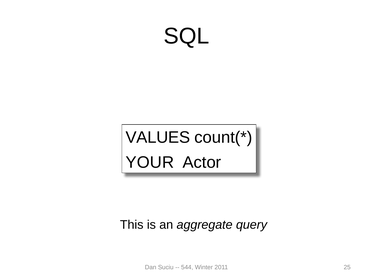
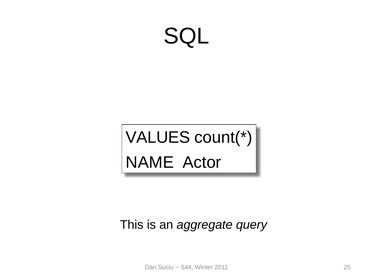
YOUR: YOUR -> NAME (150, 162)
